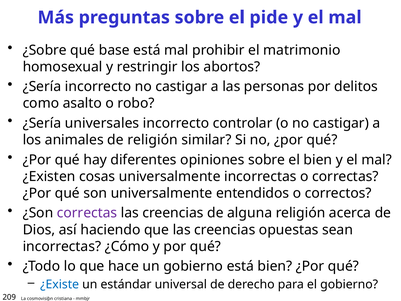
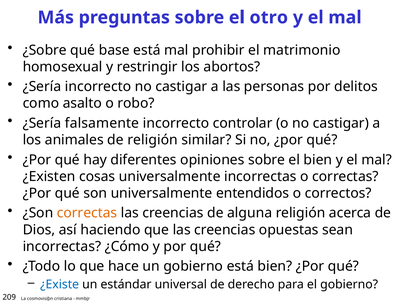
pide: pide -> otro (269, 17)
universales: universales -> falsamente (102, 123)
correctas colour: purple -> orange (87, 213)
